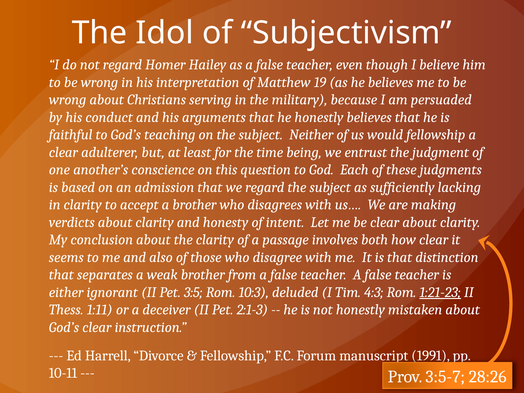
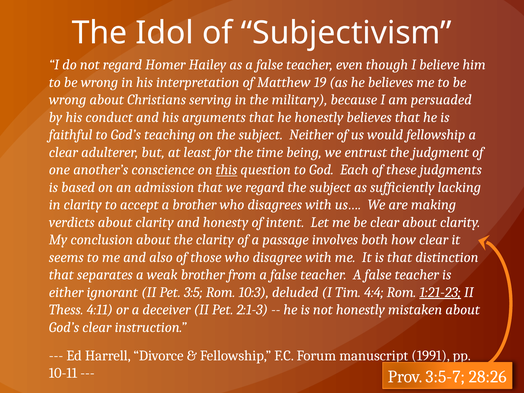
this underline: none -> present (226, 170)
4:3: 4:3 -> 4:4 (374, 292)
1:11: 1:11 -> 4:11 (100, 310)
